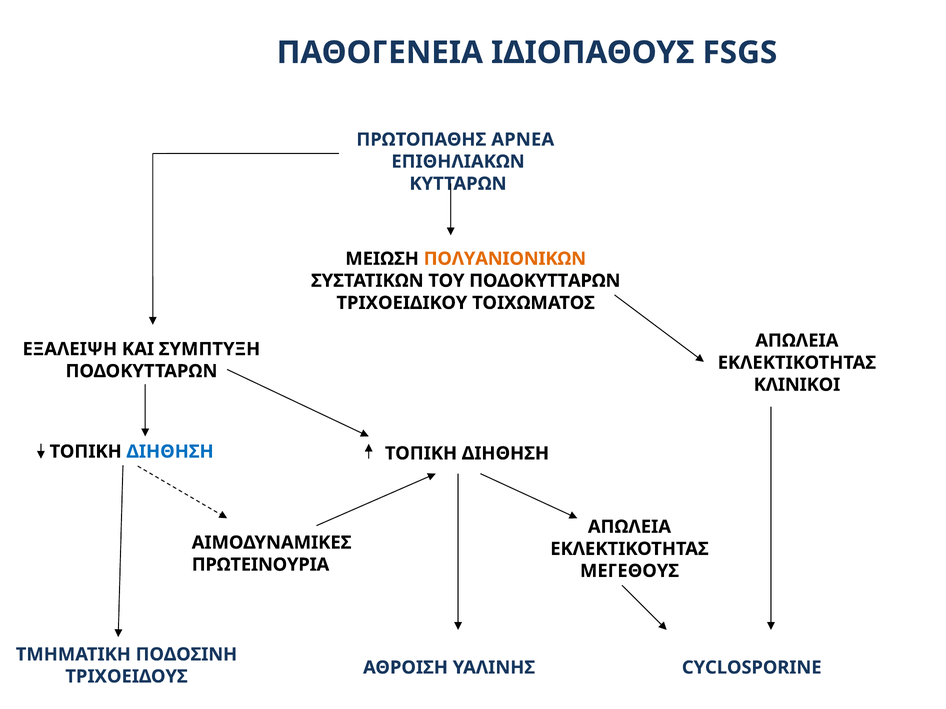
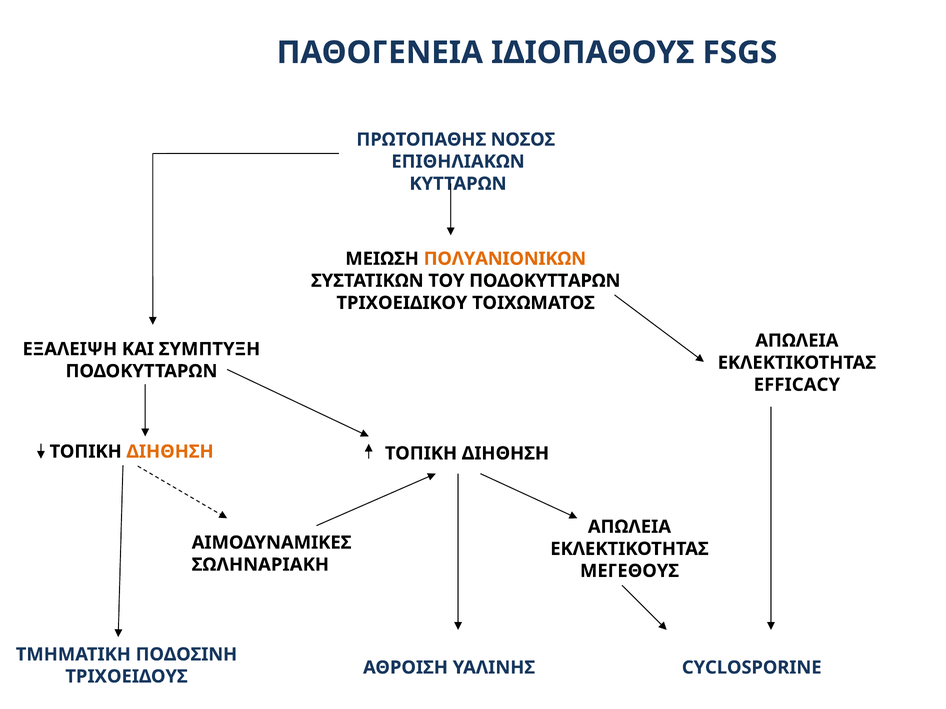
APNEA: APNEA -> ΝΟΣΟΣ (523, 140)
ΚΛΙΝΙΚΟΙ: ΚΛΙΝΙΚΟΙ -> EFFICACY (797, 385)
ΔΙΗΘΗΣΗ colour: blue -> orange (170, 452)
ΠΡΩΤΕΙΝΟΥΡΙΑ: ΠΡΩΤΕΙΝΟΥΡΙΑ -> ΣΩΛΗΝΑΡΙΑΚΗ (260, 565)
